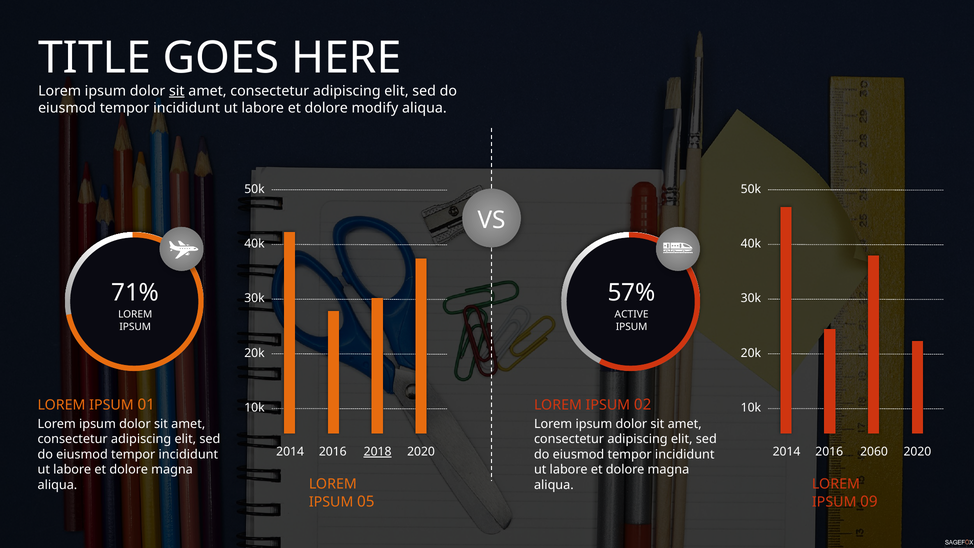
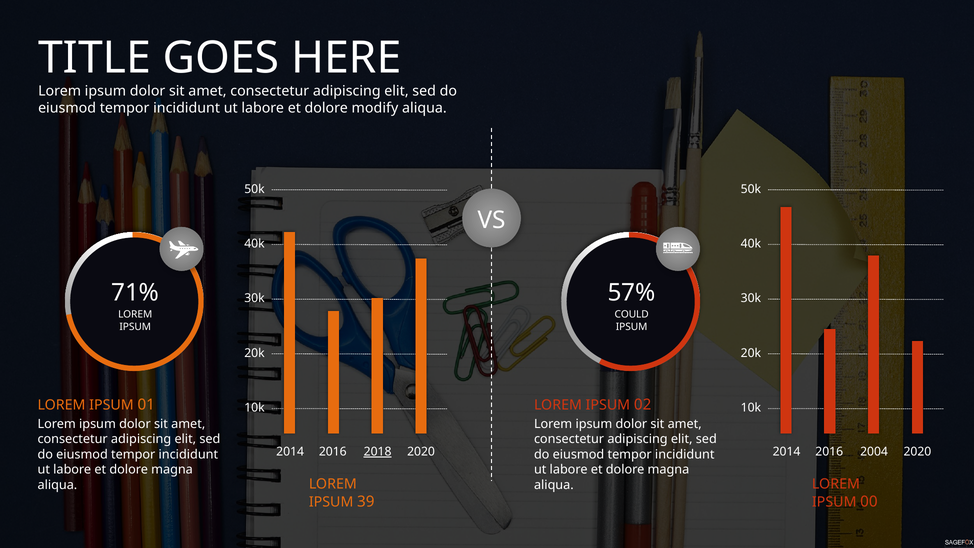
sit underline: present -> none (177, 91)
ACTIVE: ACTIVE -> COULD (632, 315)
2060: 2060 -> 2004 (874, 452)
05: 05 -> 39 (366, 502)
09: 09 -> 00 (869, 502)
